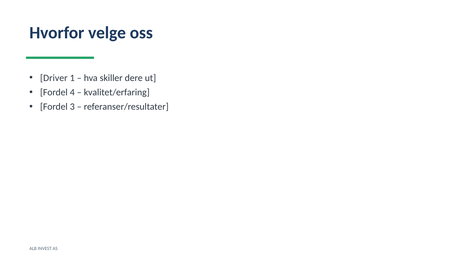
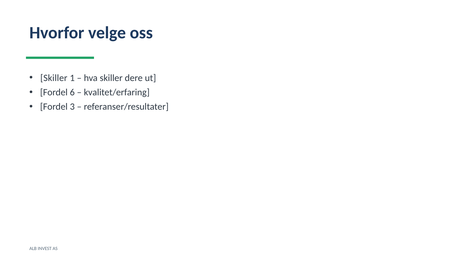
Driver: Driver -> Skiller (54, 78)
4: 4 -> 6 (72, 92)
